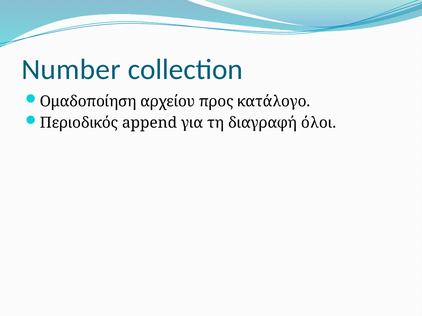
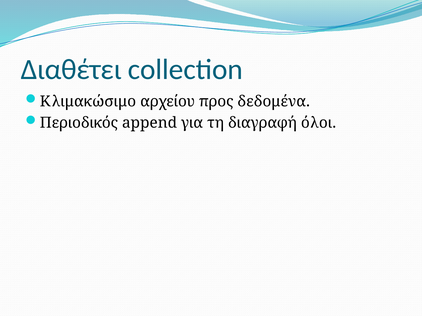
Number: Number -> Διαθέτει (71, 70)
Ομαδοποίηση: Ομαδοποίηση -> Κλιμακώσιμο (88, 102)
κατάλογο: κατάλογο -> δεδομένα (274, 102)
